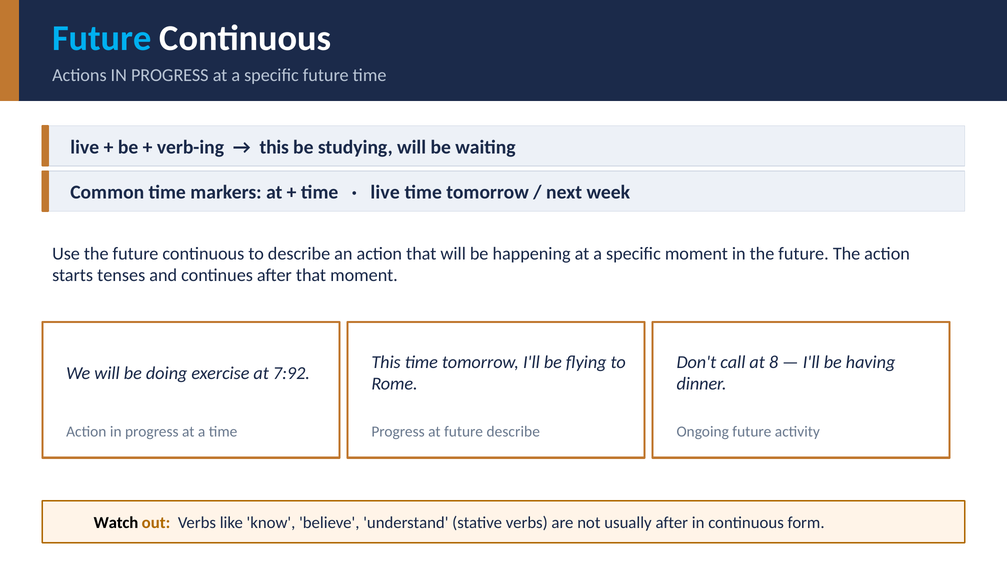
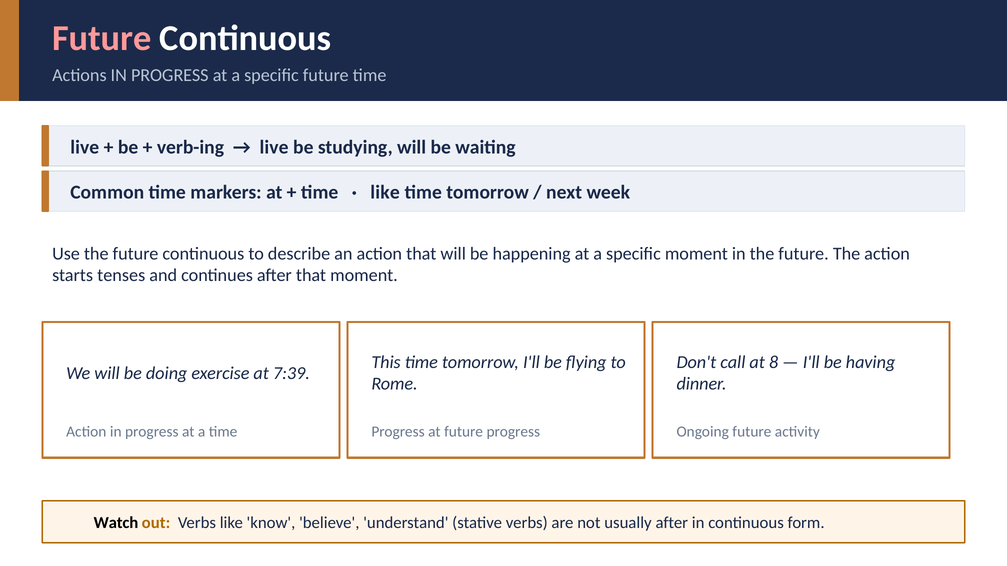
Future colour: light blue -> pink (102, 38)
this: this -> live (274, 147)
live: live -> like (385, 193)
7:92: 7:92 -> 7:39 (291, 373)
future describe: describe -> progress (513, 432)
